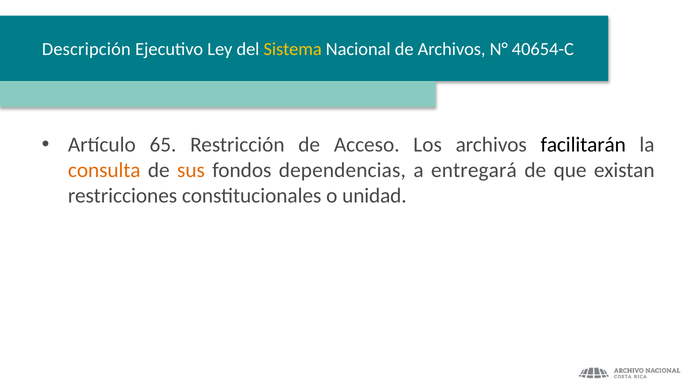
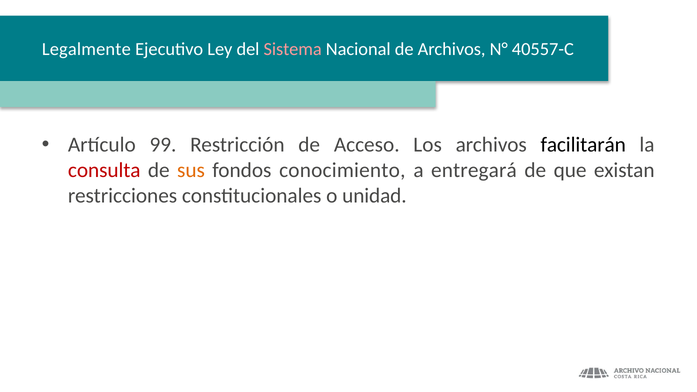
Descripción: Descripción -> Legalmente (86, 49)
Sistema colour: yellow -> pink (293, 49)
40654-C: 40654-C -> 40557-C (543, 49)
65: 65 -> 99 (163, 145)
consulta colour: orange -> red (104, 170)
dependencias: dependencias -> conocimiento (342, 170)
